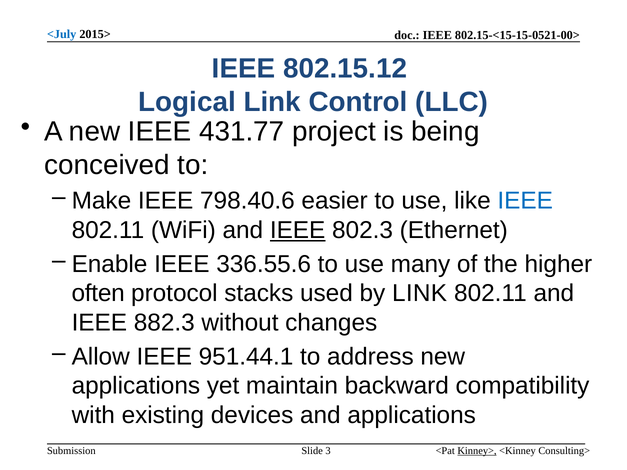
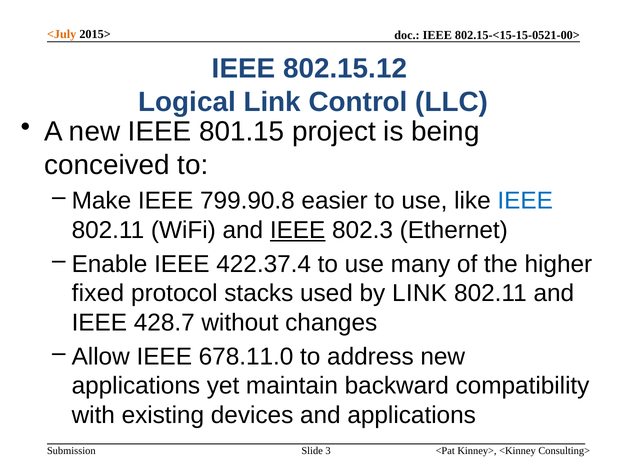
<July colour: blue -> orange (62, 34)
431.77: 431.77 -> 801.15 (242, 132)
798.40.6: 798.40.6 -> 799.90.8 (247, 201)
336.55.6: 336.55.6 -> 422.37.4 (264, 264)
often: often -> fixed (98, 294)
882.3: 882.3 -> 428.7 (164, 323)
951.44.1: 951.44.1 -> 678.11.0 (246, 357)
Kinney> underline: present -> none (477, 451)
